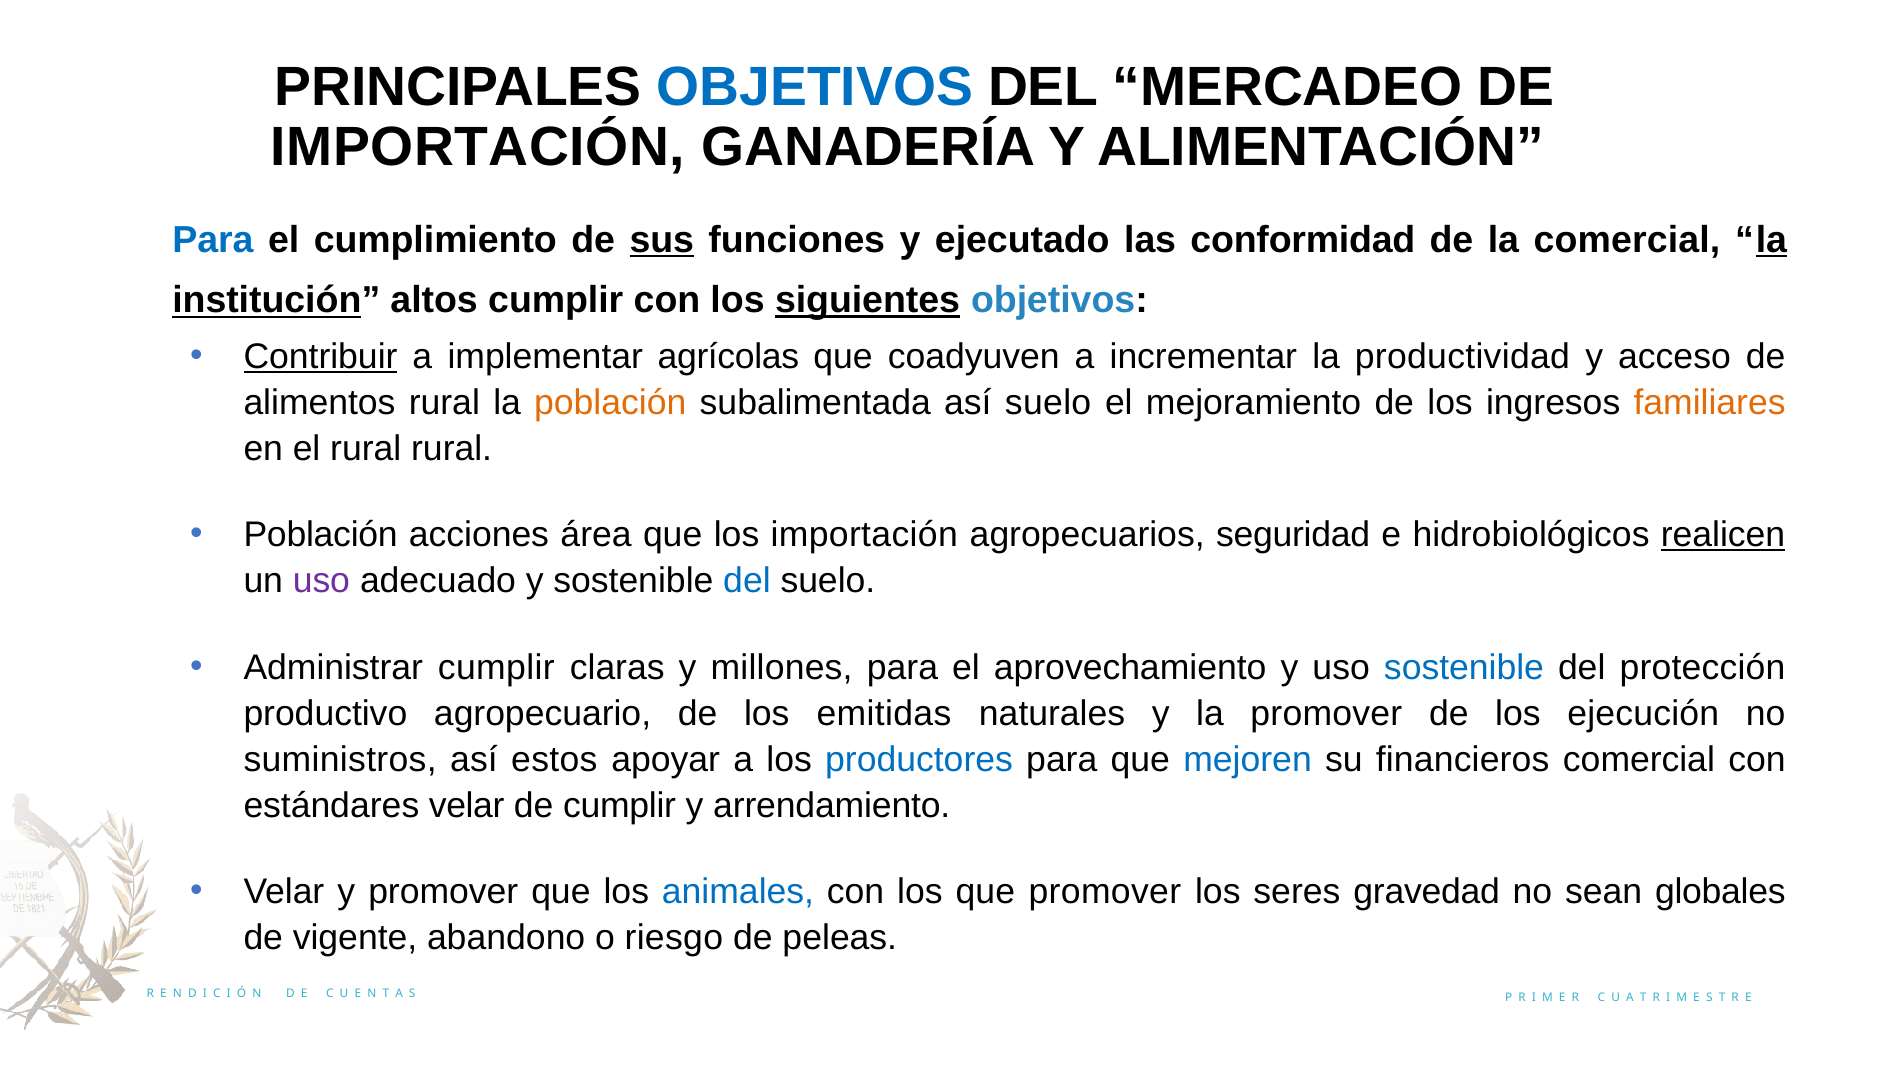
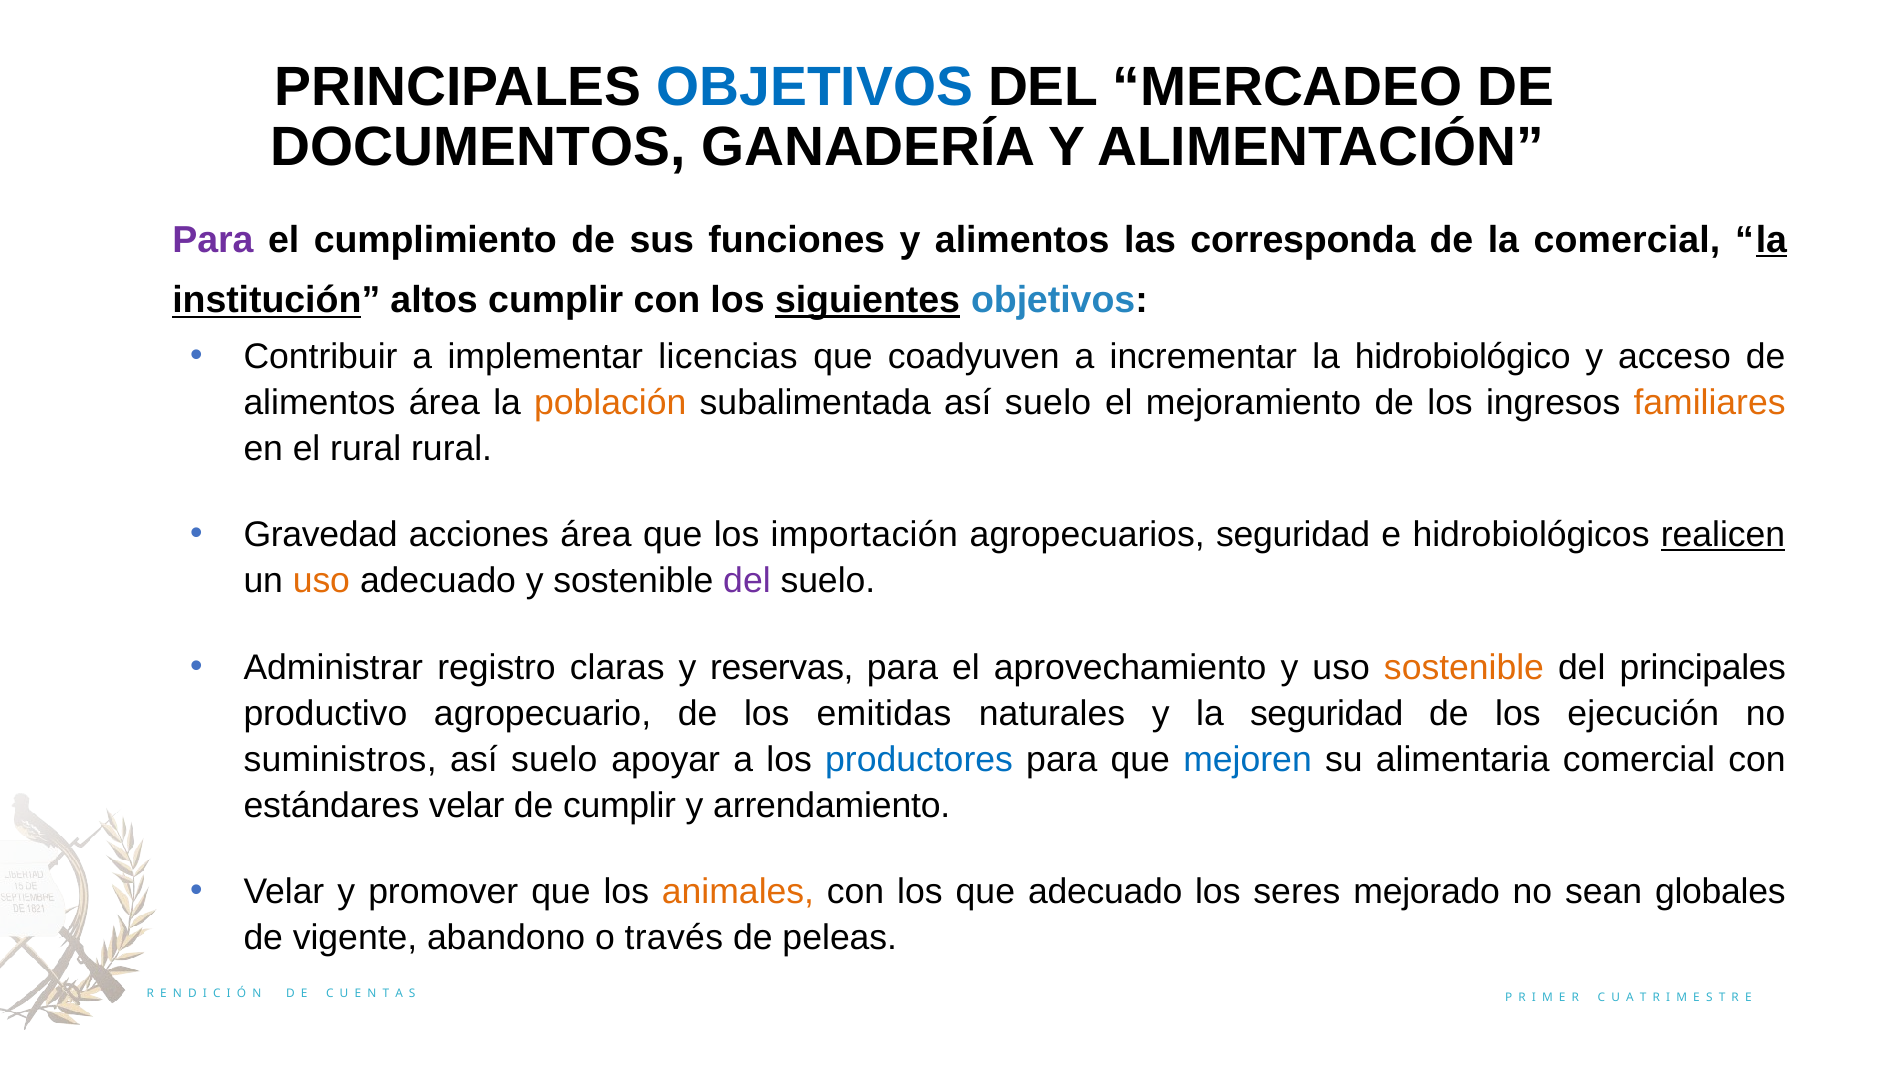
IMPORTACIÓN: IMPORTACIÓN -> DOCUMENTOS (478, 147)
Para colour: blue -> purple (213, 240)
sus underline: present -> none (662, 240)
y ejecutado: ejecutado -> alimentos (1022, 240)
conformidad: conformidad -> corresponda (1303, 240)
Contribuir underline: present -> none (320, 356)
agrícolas: agrícolas -> licencias (728, 356)
productividad: productividad -> hidrobiológico (1463, 356)
alimentos rural: rural -> área (444, 402)
Población: Población -> Gravedad (321, 535)
uso colour: purple -> orange (321, 581)
del colour: blue -> purple (747, 581)
Administrar cumplir: cumplir -> registro (497, 667)
millones: millones -> reservas (782, 667)
sostenible colour: blue -> orange (1464, 667)
del protección: protección -> principales (1703, 667)
la promover: promover -> seguridad (1327, 713)
estos: estos -> suelo (554, 759)
financieros: financieros -> alimentaria (1463, 759)
animales colour: blue -> orange (738, 891)
que promover: promover -> adecuado (1105, 891)
gravedad: gravedad -> mejorado (1427, 891)
riesgo: riesgo -> través (674, 937)
